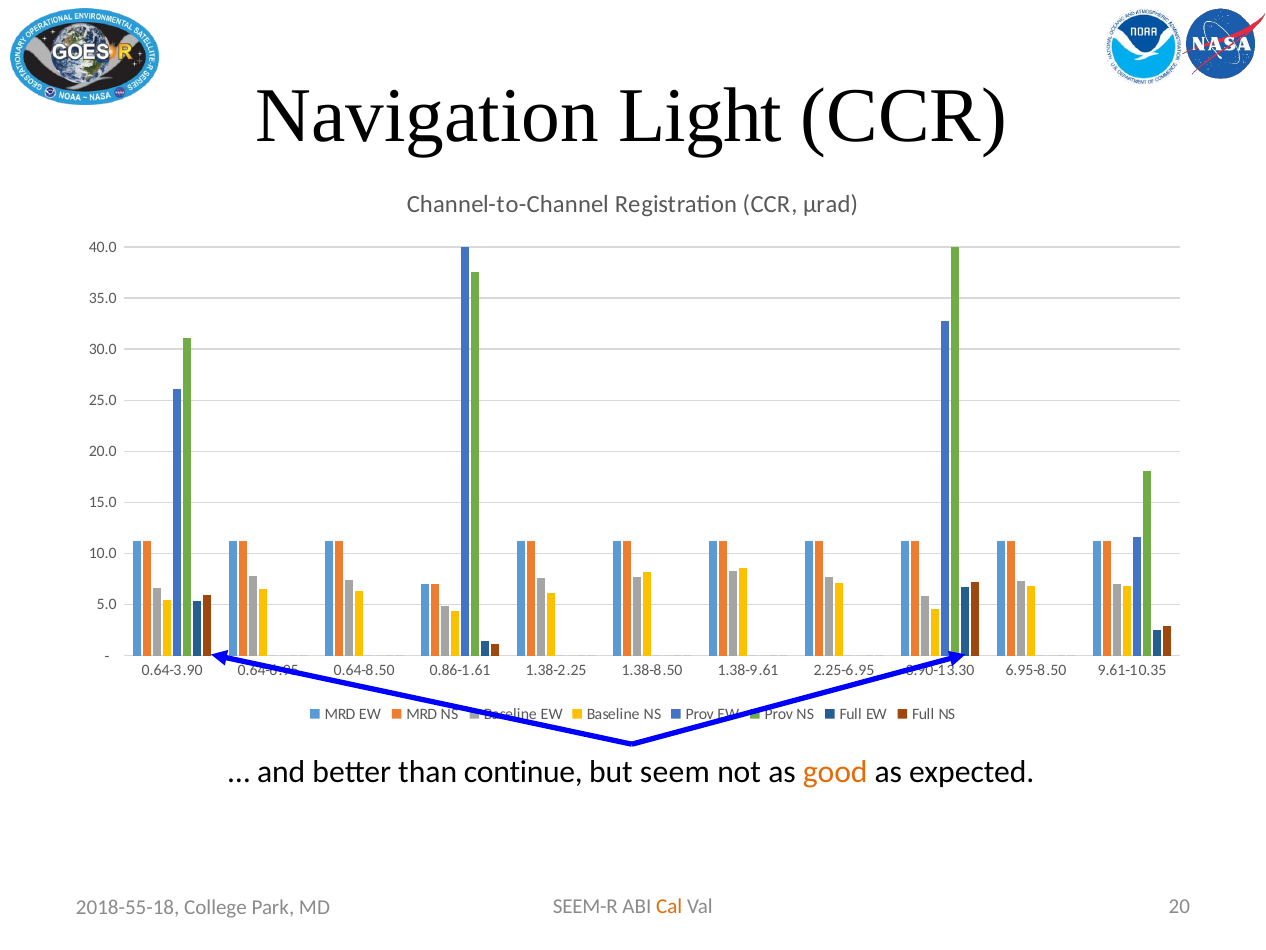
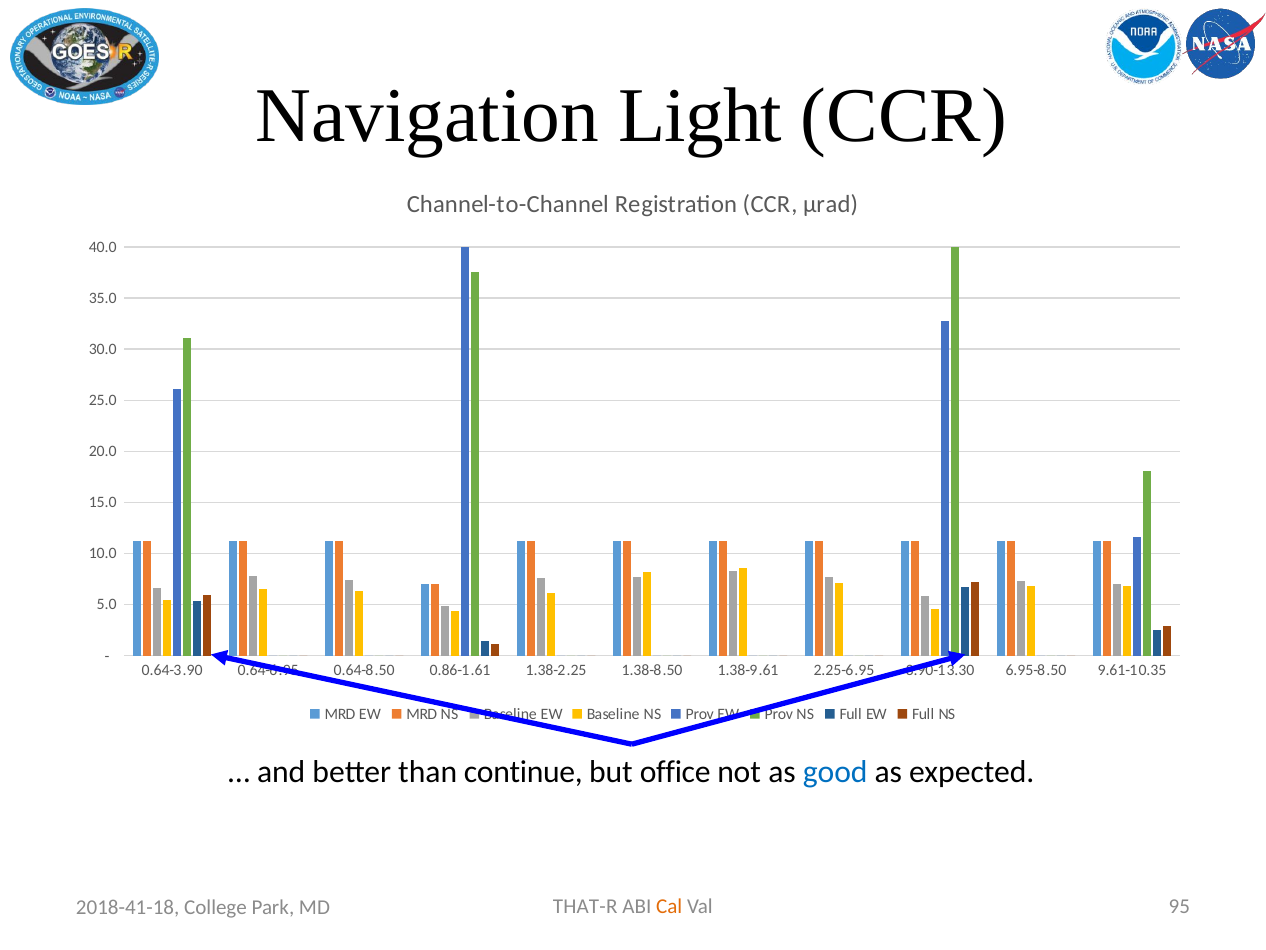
seem: seem -> office (675, 771)
good colour: orange -> blue (835, 771)
SEEM-R: SEEM-R -> THAT-R (585, 907)
20: 20 -> 95 (1179, 907)
2018-55-18: 2018-55-18 -> 2018-41-18 (128, 907)
